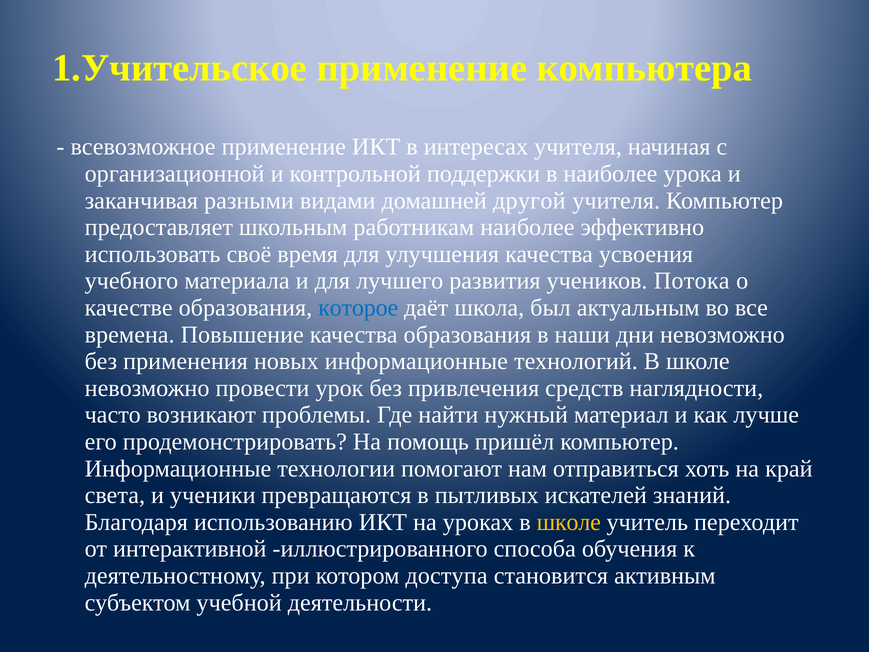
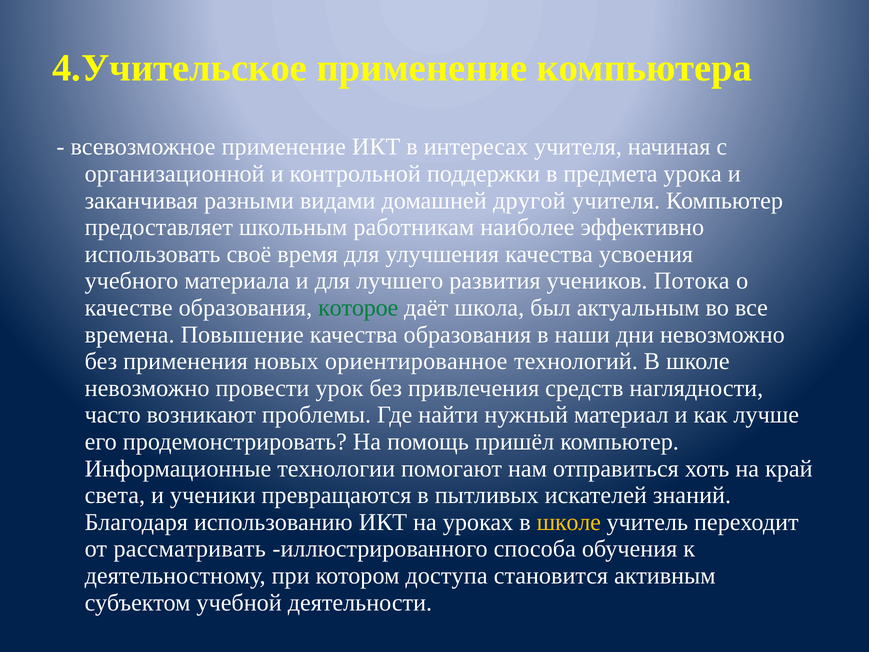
1.Учительское: 1.Учительское -> 4.Учительское (180, 68)
в наиболее: наиболее -> предмета (610, 174)
которое colour: blue -> green (358, 308)
новых информационные: информационные -> ориентированное (416, 361)
интерактивной: интерактивной -> рассматривать (190, 549)
